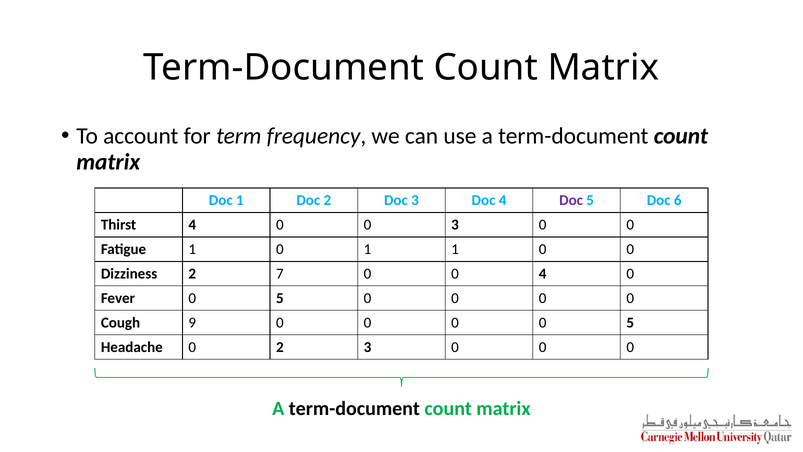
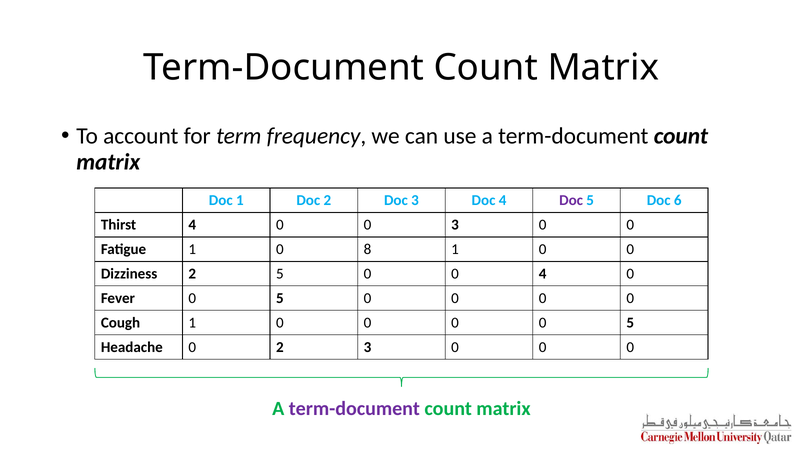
0 1: 1 -> 8 (367, 249)
2 7: 7 -> 5 (280, 274)
Cough 9: 9 -> 1 (192, 322)
term-document colour: black -> purple (354, 408)
